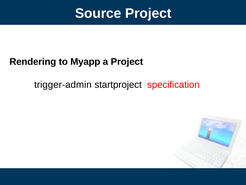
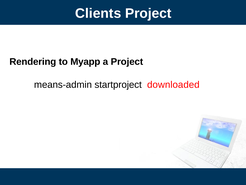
Source: Source -> Clients (98, 13)
trigger-admin: trigger-admin -> means-admin (63, 84)
specification: specification -> downloaded (173, 84)
